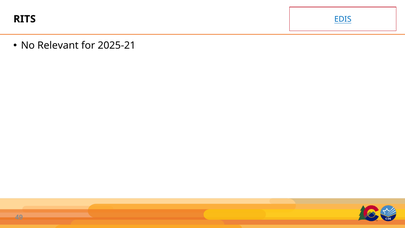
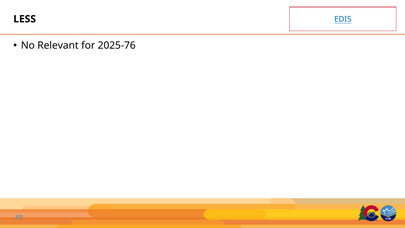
RITS: RITS -> LESS (25, 19)
2025-21: 2025-21 -> 2025-76 (117, 45)
